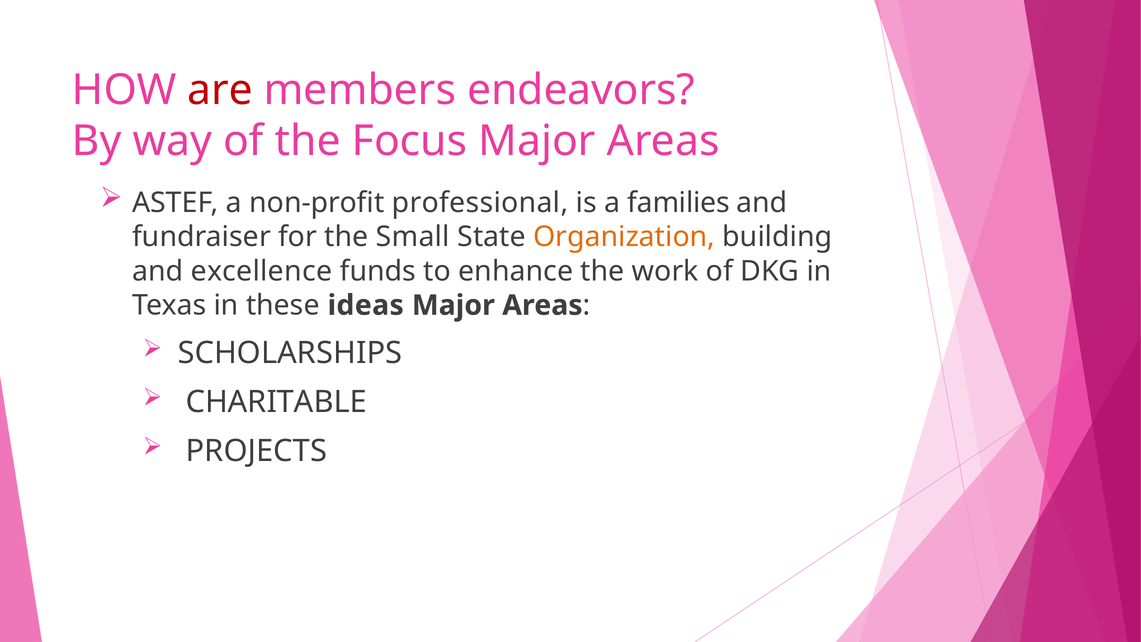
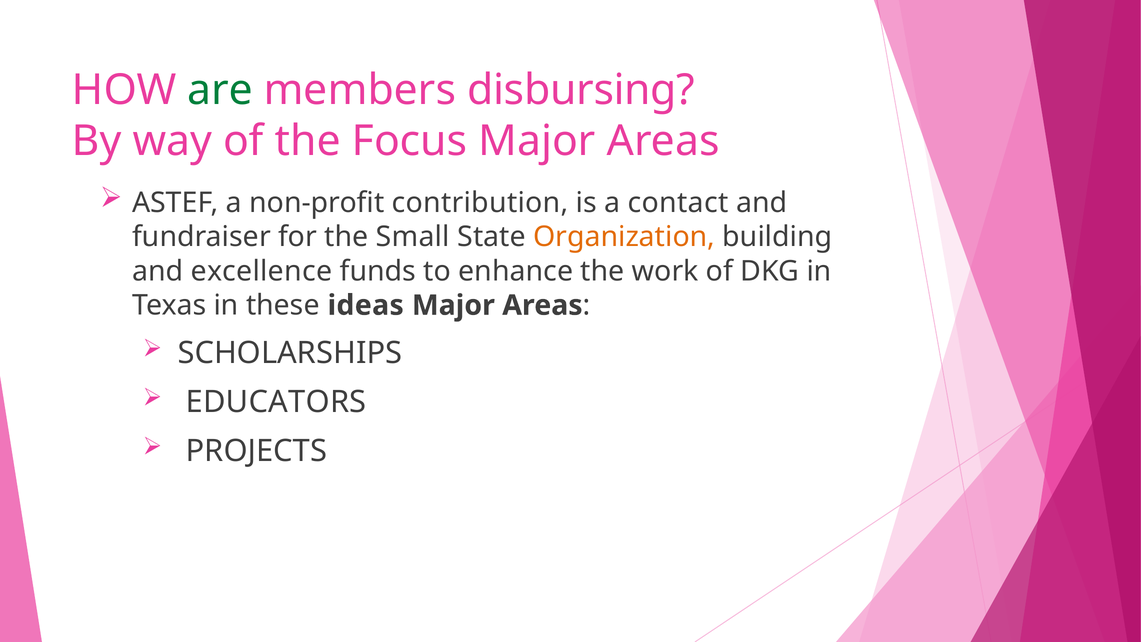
are colour: red -> green (220, 90)
endeavors: endeavors -> disbursing (581, 90)
professional: professional -> contribution (480, 203)
families: families -> contact (678, 203)
CHARITABLE: CHARITABLE -> EDUCATORS (276, 402)
